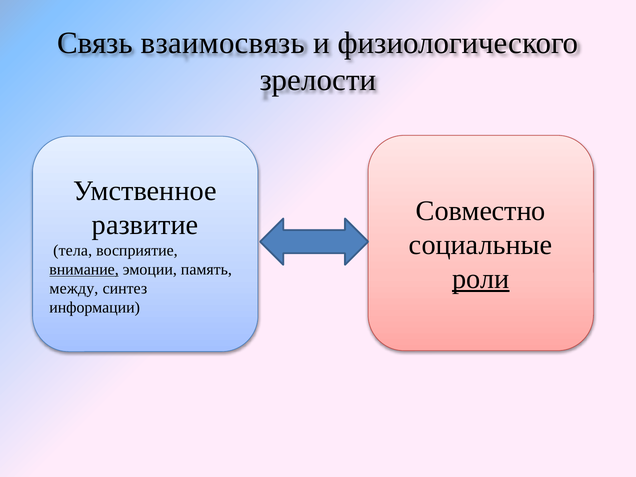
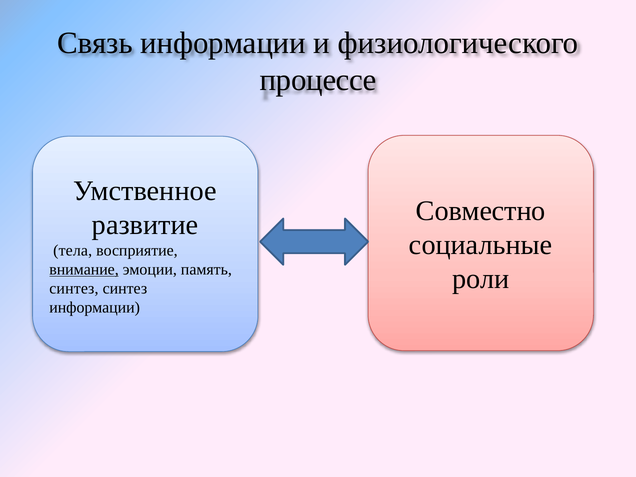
Связь взаимосвязь: взаимосвязь -> информации (223, 43)
зрелости: зрелости -> процессе (318, 80)
роли underline: present -> none (481, 279)
между: между -> синтез (74, 288)
